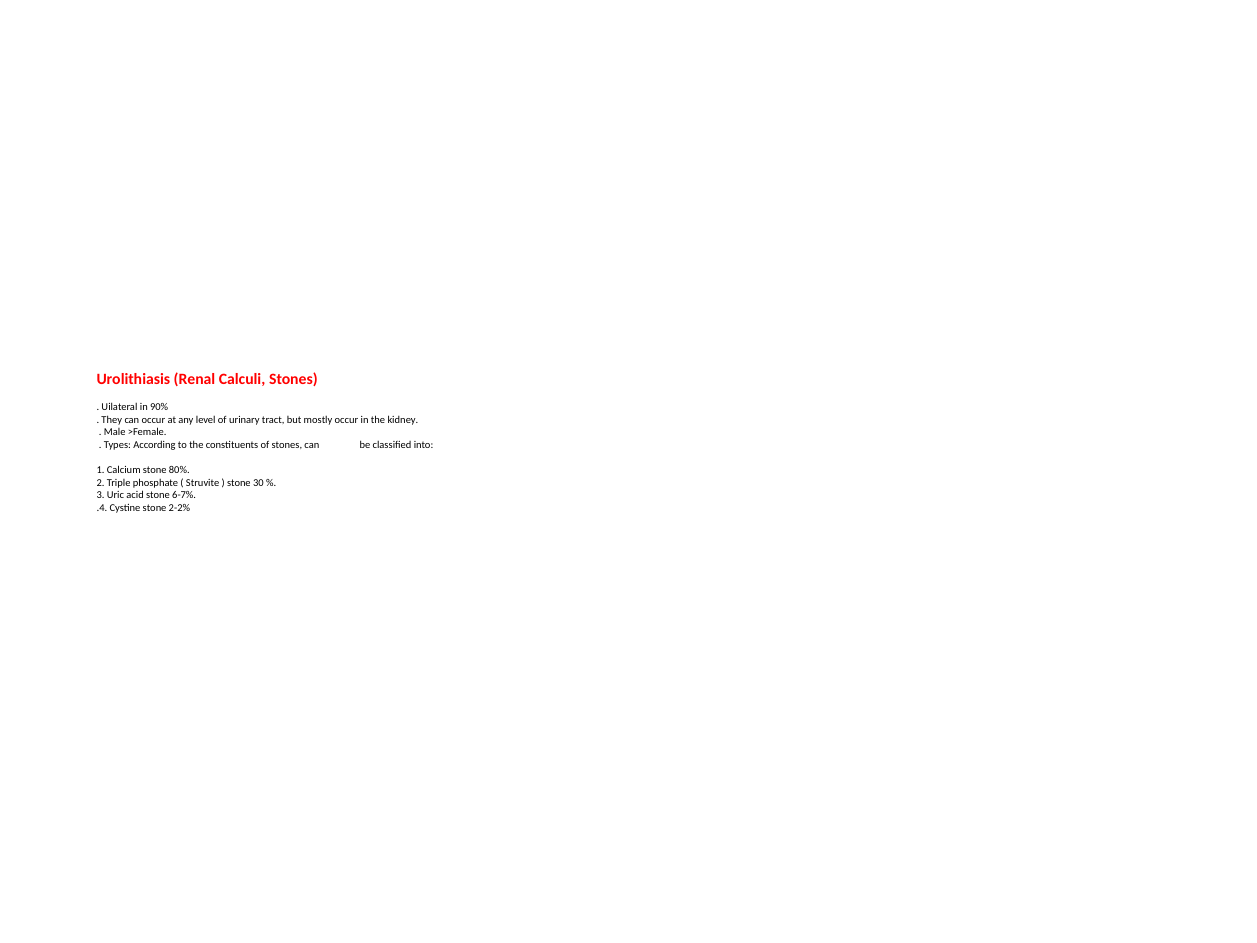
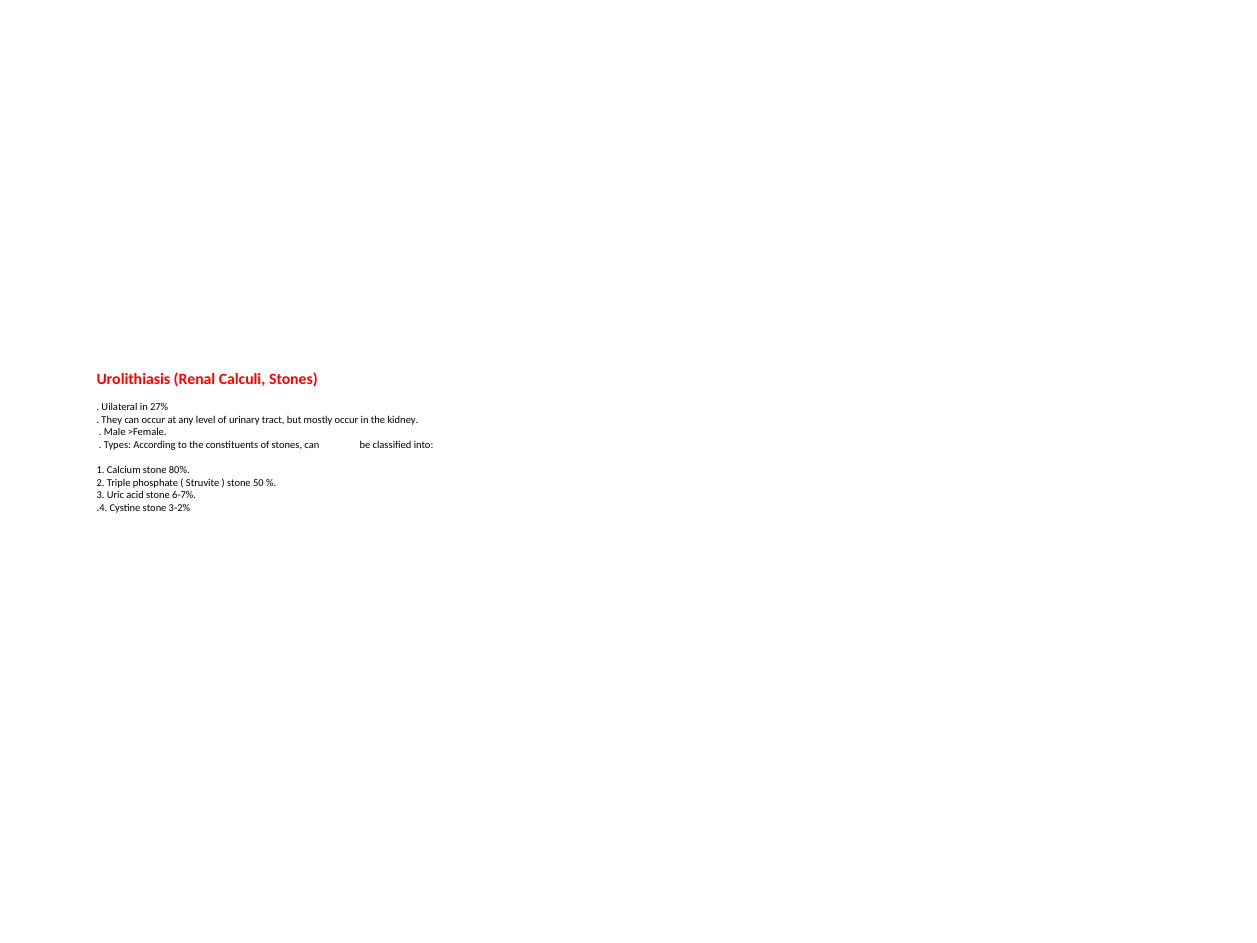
90%: 90% -> 27% (159, 407)
30: 30 -> 50 (258, 483)
2-2%: 2-2% -> 3-2% (179, 508)
